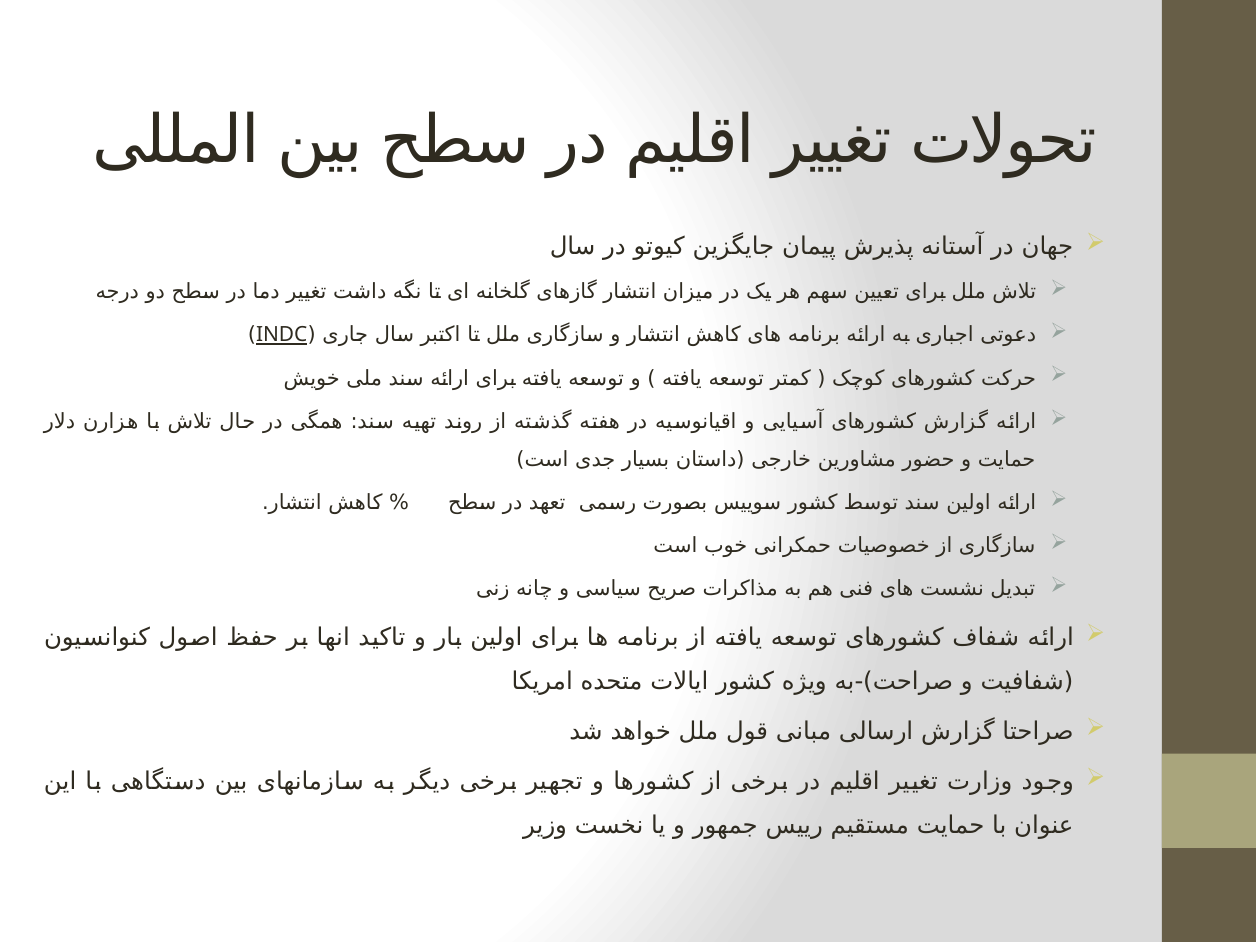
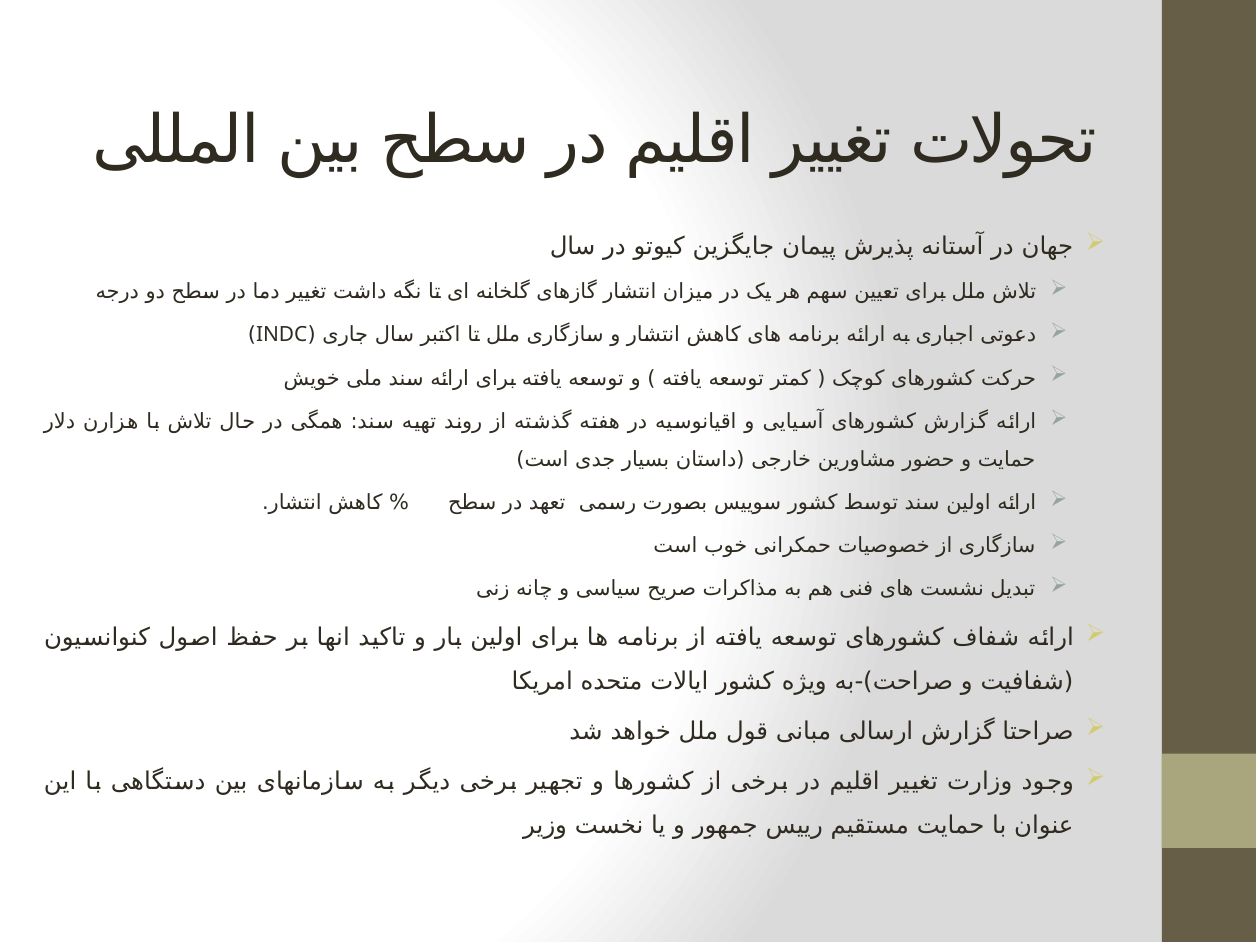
INDC underline: present -> none (282, 335)
